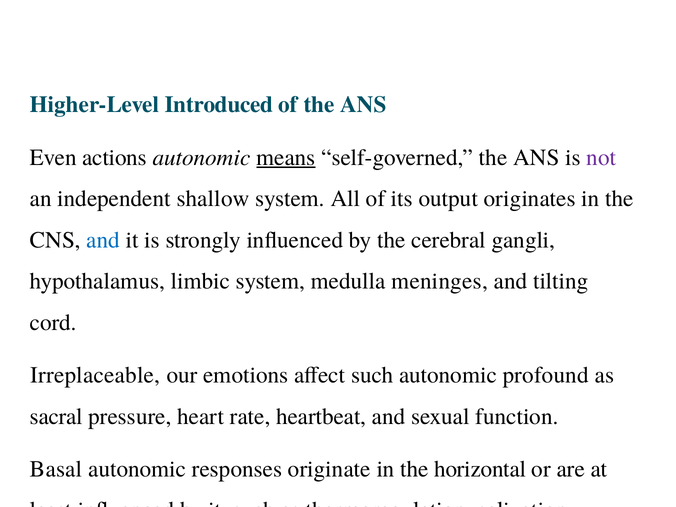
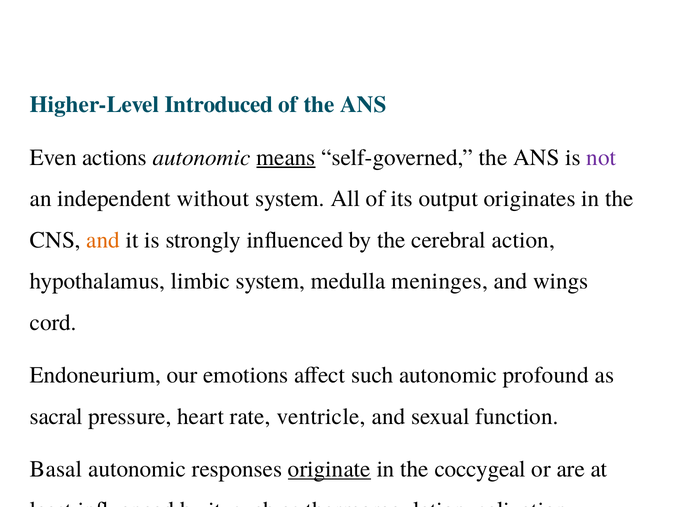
shallow: shallow -> without (213, 199)
and colour: blue -> orange (103, 240)
gangli: gangli -> action (523, 240)
tilting: tilting -> wings (561, 281)
Irreplaceable: Irreplaceable -> Endoneurium (95, 375)
heartbeat: heartbeat -> ventricle (321, 416)
originate underline: none -> present (329, 469)
horizontal: horizontal -> coccygeal (480, 469)
